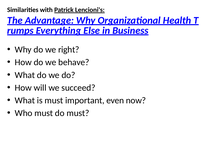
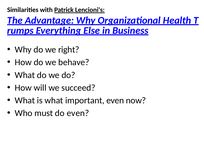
is must: must -> what (54, 100)
do must: must -> even (78, 113)
